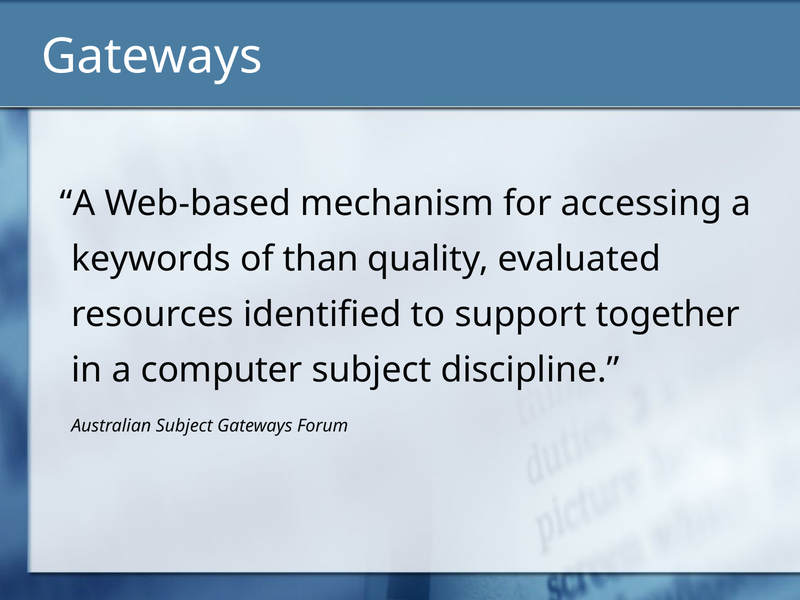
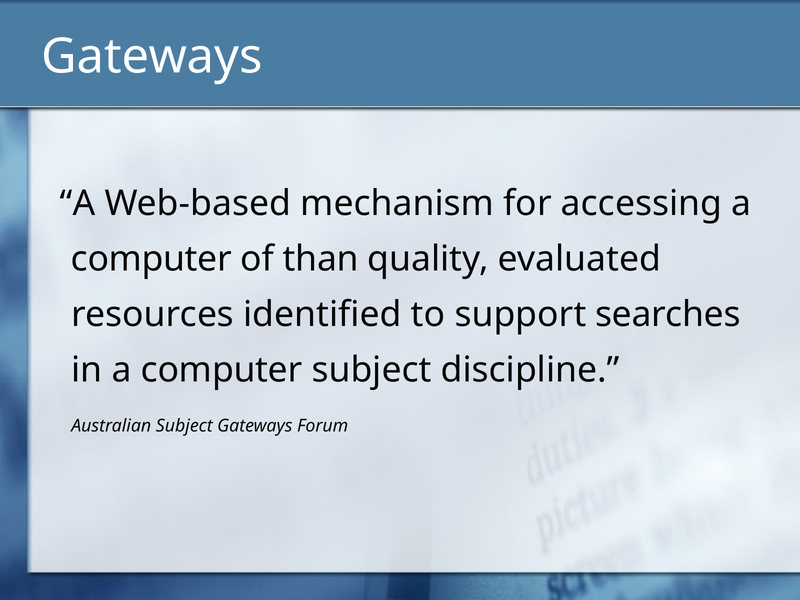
keywords: keywords -> computer (151, 259)
together: together -> searches (668, 315)
